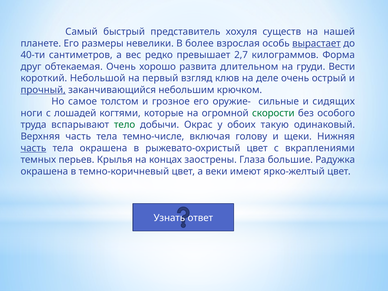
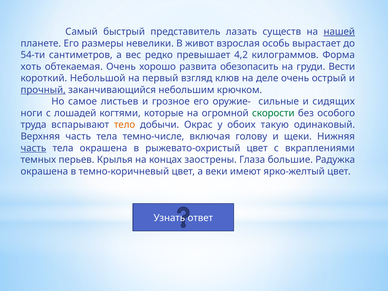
хохуля: хохуля -> лазать (241, 32)
нашей underline: none -> present (339, 32)
более: более -> живот (200, 43)
вырастает underline: present -> none (316, 43)
40-ти: 40-ти -> 54-ти (33, 55)
2,7: 2,7 -> 4,2 (241, 55)
друг: друг -> хоть (31, 67)
длительном: длительном -> обезопасить (249, 67)
толстом: толстом -> листьев (119, 102)
тело colour: green -> orange (125, 125)
